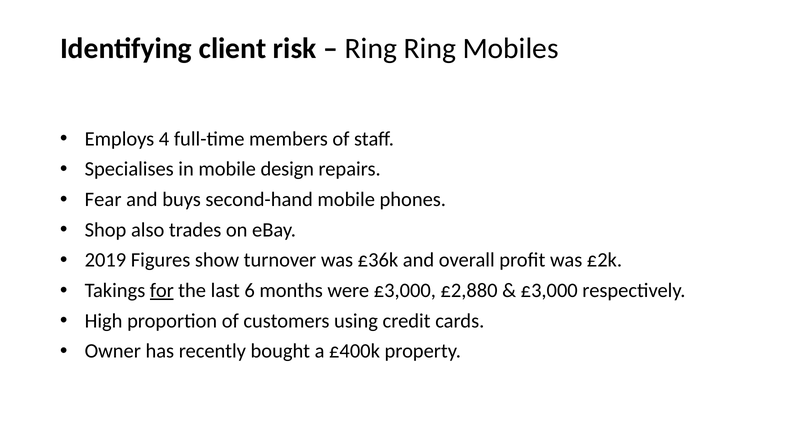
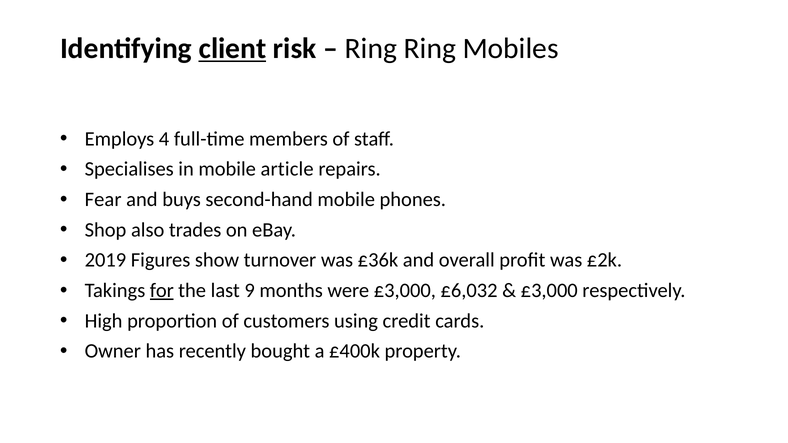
client underline: none -> present (232, 48)
design: design -> article (287, 169)
6: 6 -> 9 (250, 291)
£2,880: £2,880 -> £6,032 (469, 291)
